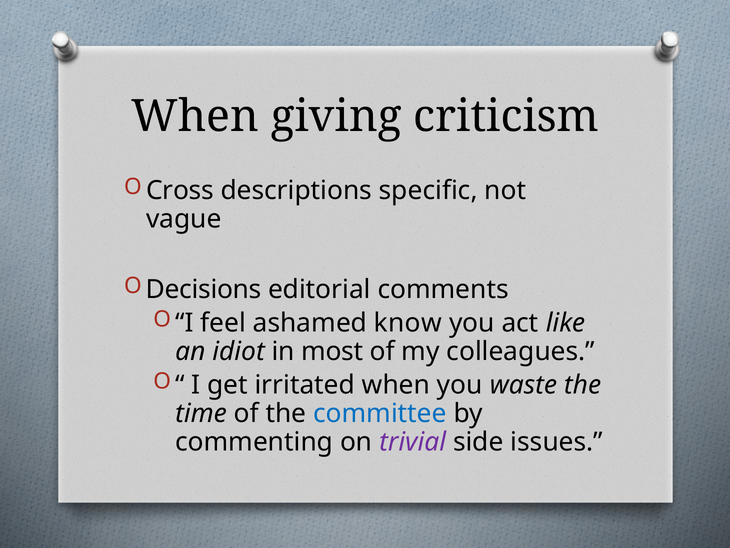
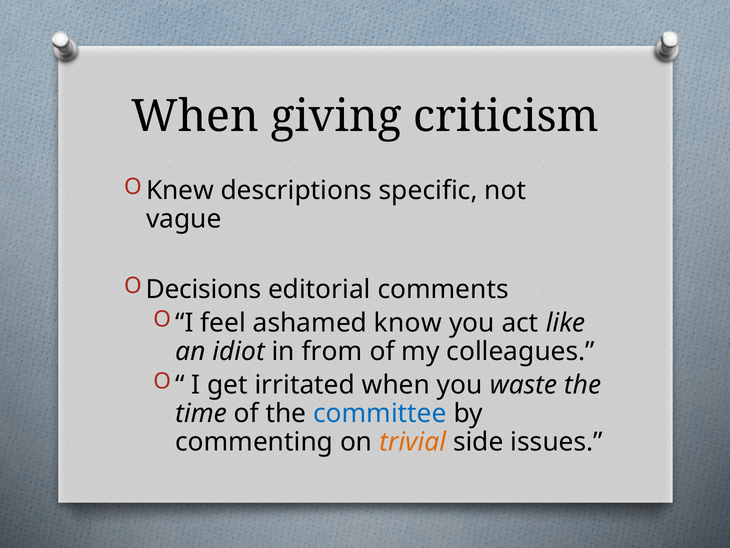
Cross: Cross -> Knew (180, 191)
most: most -> from (332, 351)
trivial colour: purple -> orange (413, 442)
